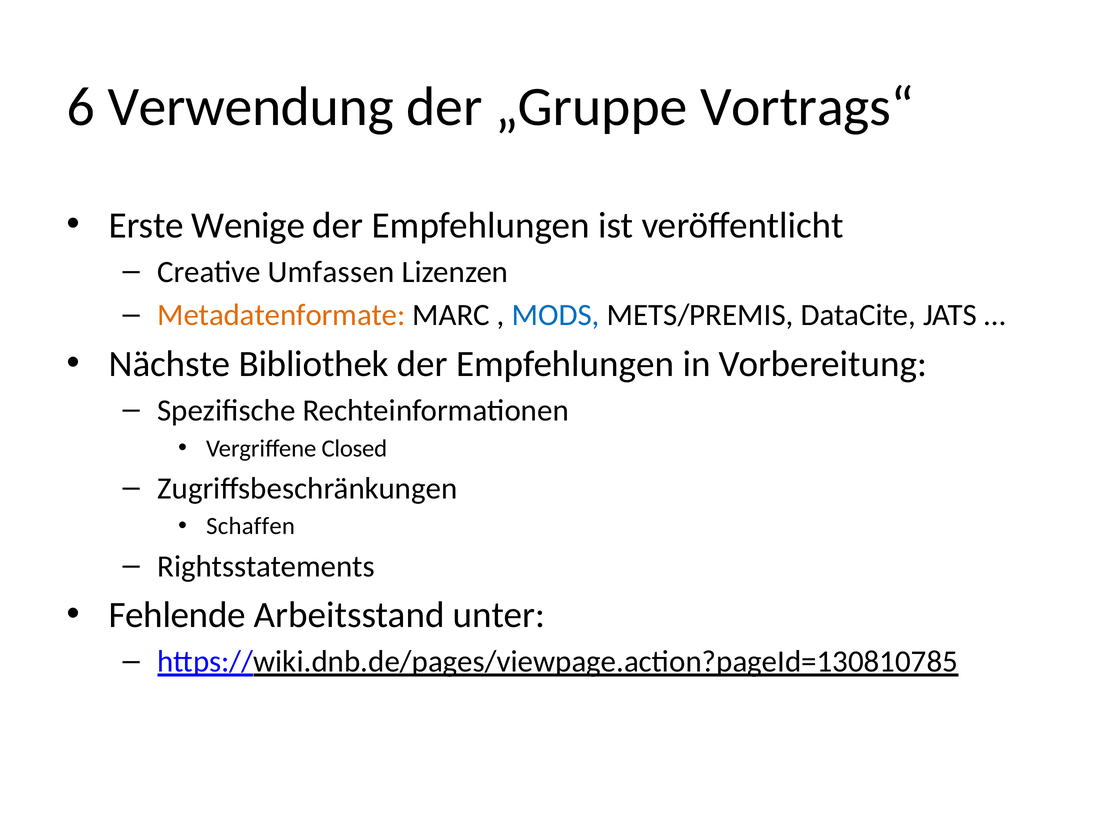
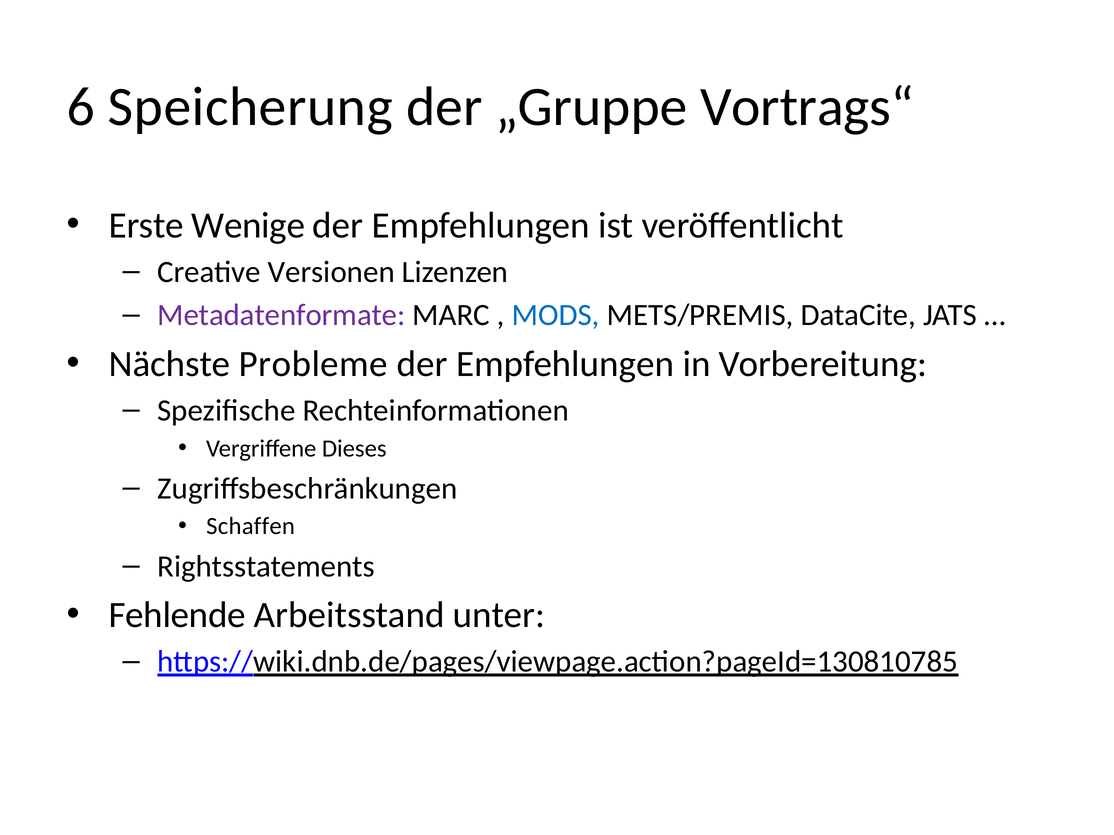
Verwendung: Verwendung -> Speicherung (250, 107)
Umfassen: Umfassen -> Versionen (331, 272)
Metadatenformate colour: orange -> purple (281, 315)
Bibliothek: Bibliothek -> Probleme (313, 364)
Closed: Closed -> Dieses (354, 449)
